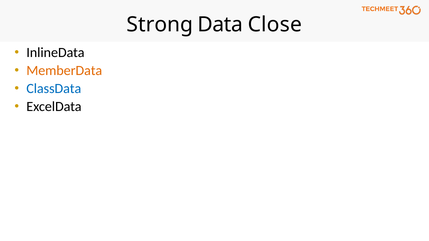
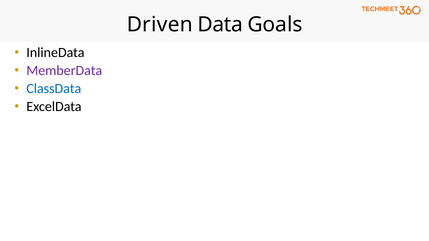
Strong: Strong -> Driven (160, 25)
Close: Close -> Goals (275, 25)
MemberData colour: orange -> purple (64, 71)
